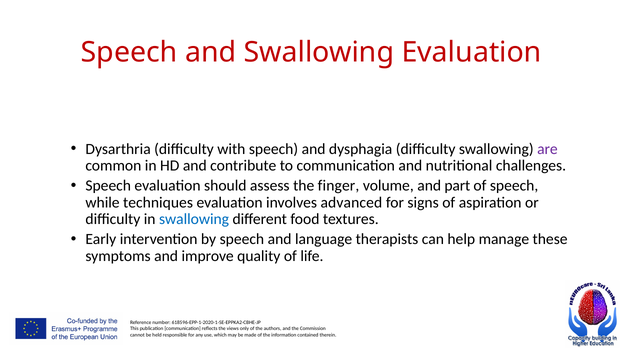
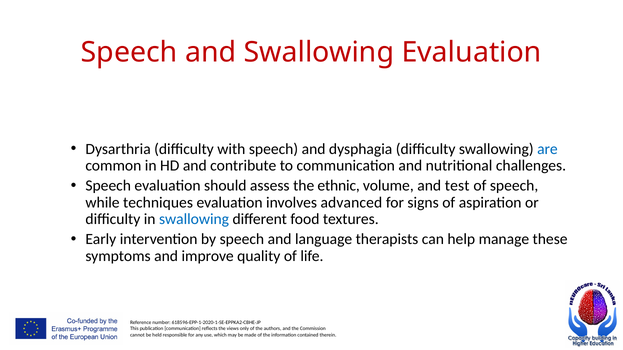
are colour: purple -> blue (547, 149)
finger: finger -> ethnic (339, 186)
part: part -> test (457, 186)
